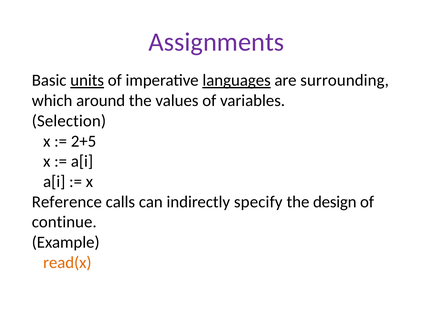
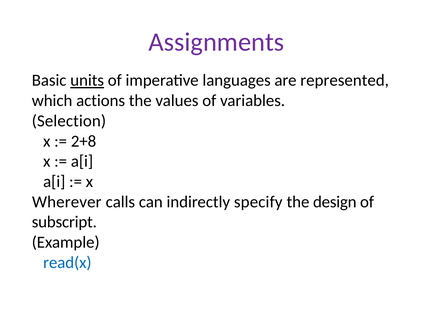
languages underline: present -> none (237, 80)
surrounding: surrounding -> represented (345, 80)
around: around -> actions (101, 101)
2+5: 2+5 -> 2+8 (84, 141)
Reference: Reference -> Wherever (67, 202)
continue: continue -> subscript (64, 222)
read(x colour: orange -> blue (67, 262)
